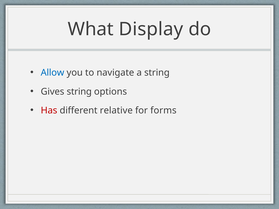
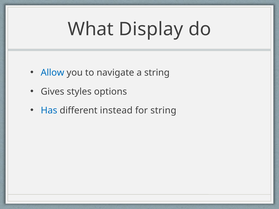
Gives string: string -> styles (79, 92)
Has colour: red -> blue (49, 111)
relative: relative -> instead (116, 111)
for forms: forms -> string (163, 111)
